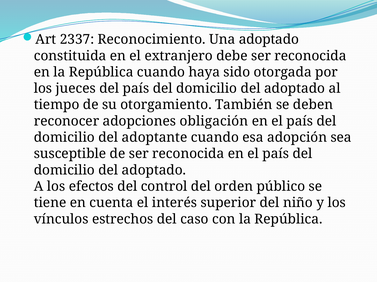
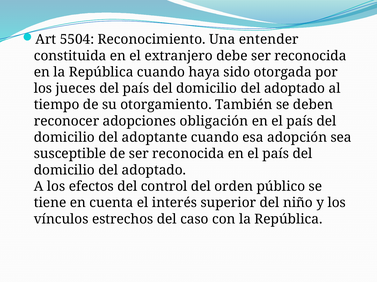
2337: 2337 -> 5504 (77, 40)
Una adoptado: adoptado -> entender (269, 40)
